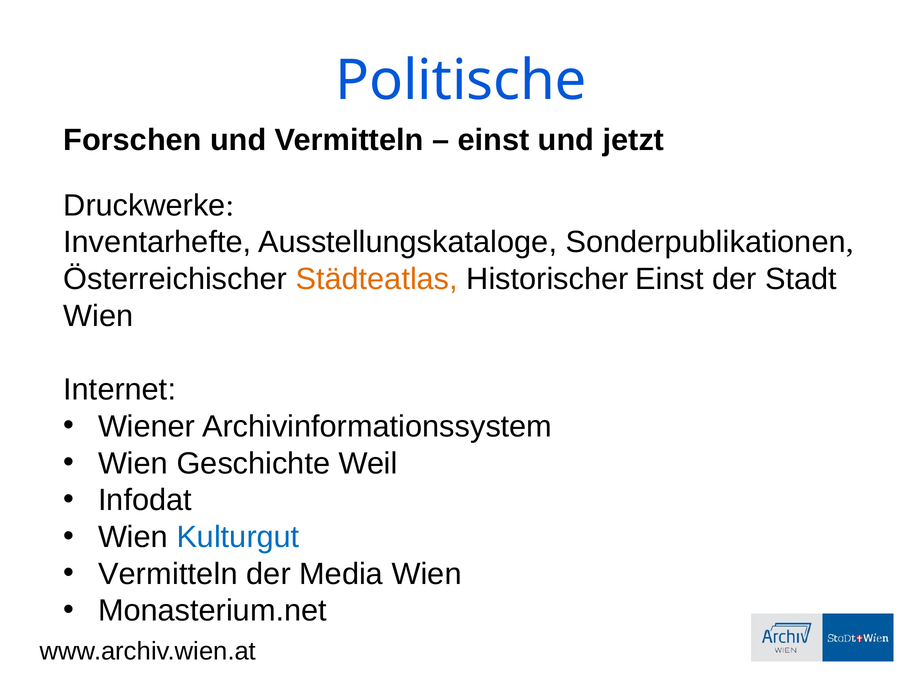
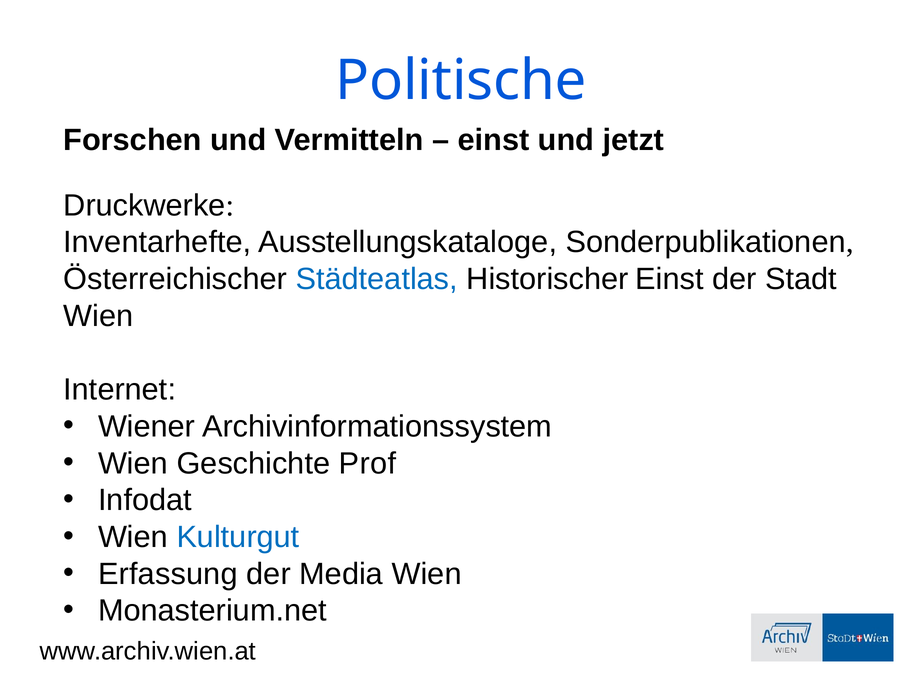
Städteatlas colour: orange -> blue (377, 279)
Weil: Weil -> Prof (368, 464)
Vermitteln: Vermitteln -> Erfassung (168, 574)
